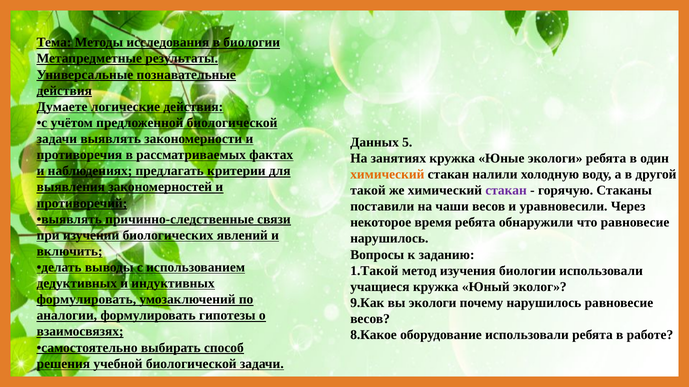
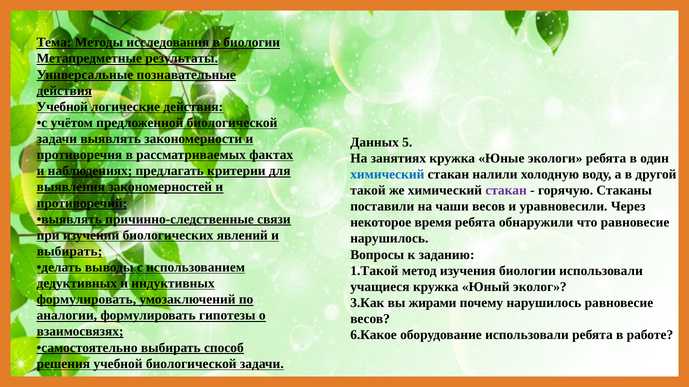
Думаете: Думаете -> Учебной (62, 107)
химический colour: orange -> blue (387, 175)
включить: включить -> выбирать (69, 252)
9.Как: 9.Как -> 3.Как (367, 303)
вы экологи: экологи -> жирами (433, 303)
8.Какое: 8.Какое -> 6.Какое (374, 335)
